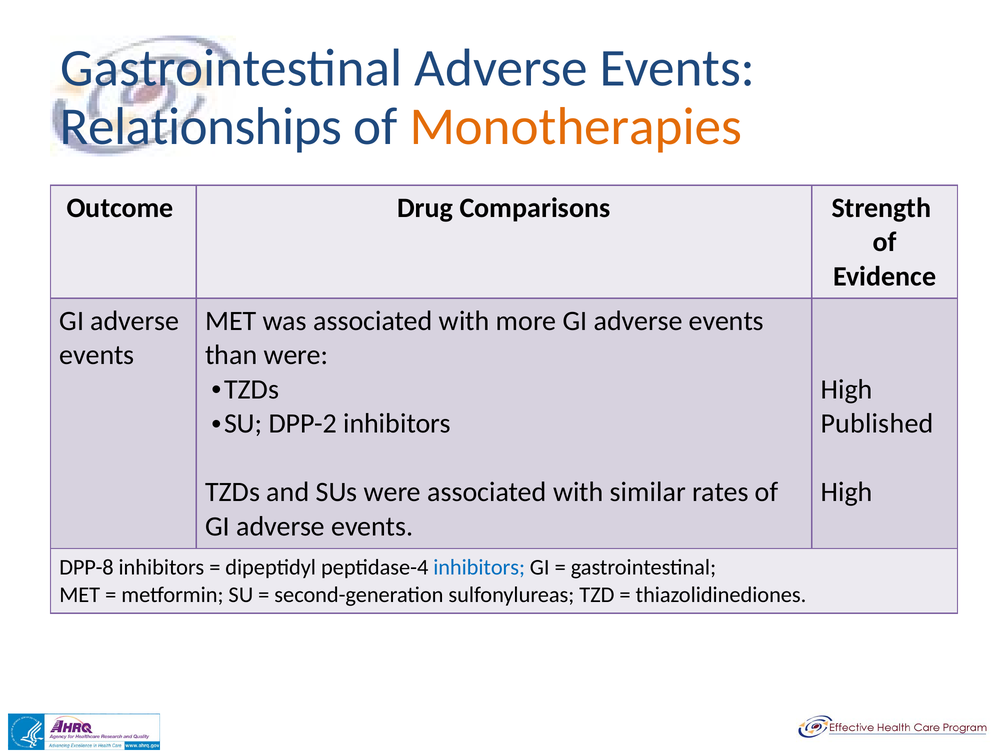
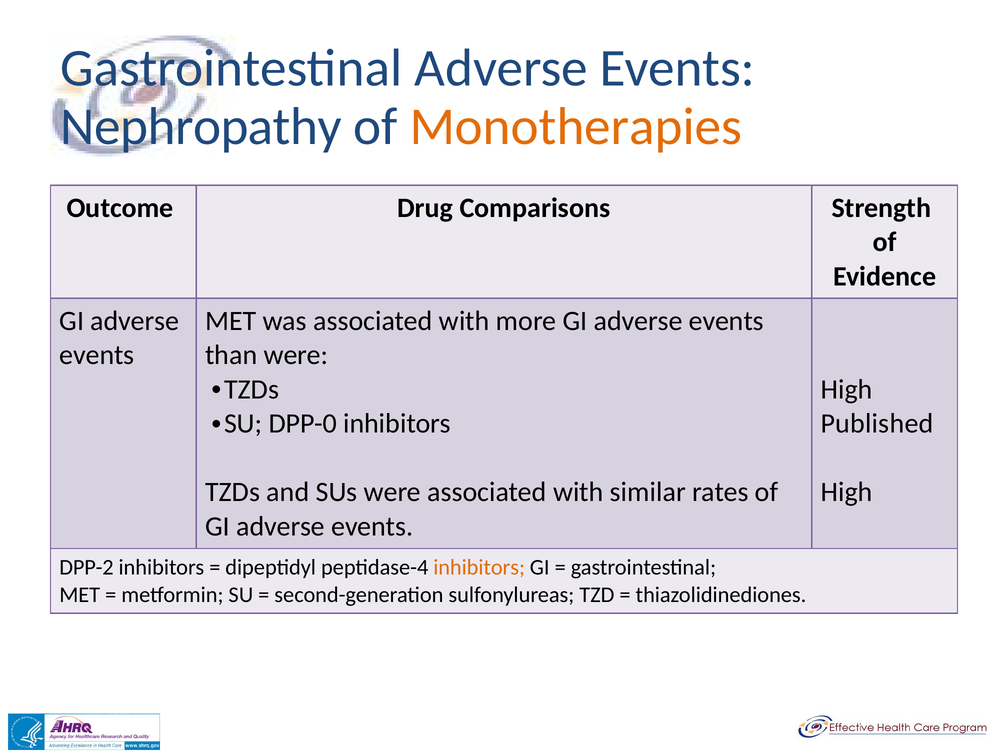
Relationships: Relationships -> Nephropathy (201, 127)
DPP-2: DPP-2 -> DPP-0 (303, 424)
DPP-8: DPP-8 -> DPP-2 (87, 567)
inhibitors colour: blue -> orange (479, 567)
